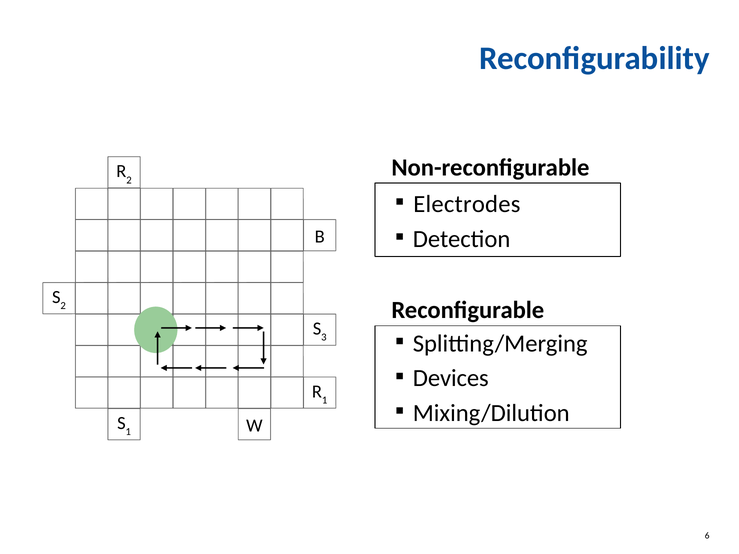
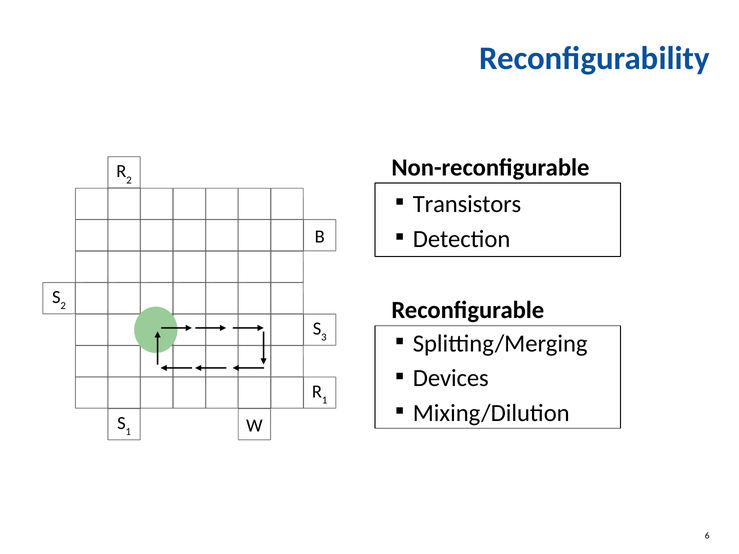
Electrodes: Electrodes -> Transistors (467, 204)
